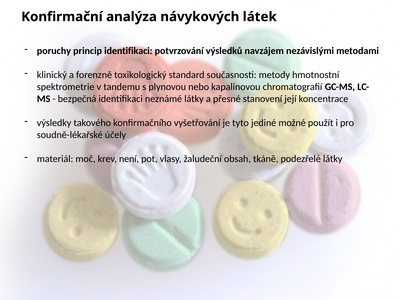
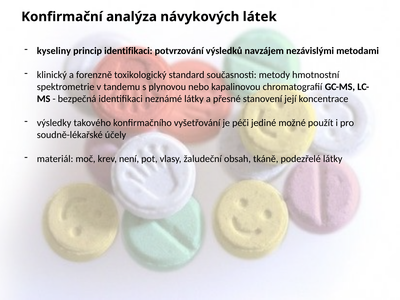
poruchy: poruchy -> kyseliny (54, 51)
tyto: tyto -> péči (241, 123)
